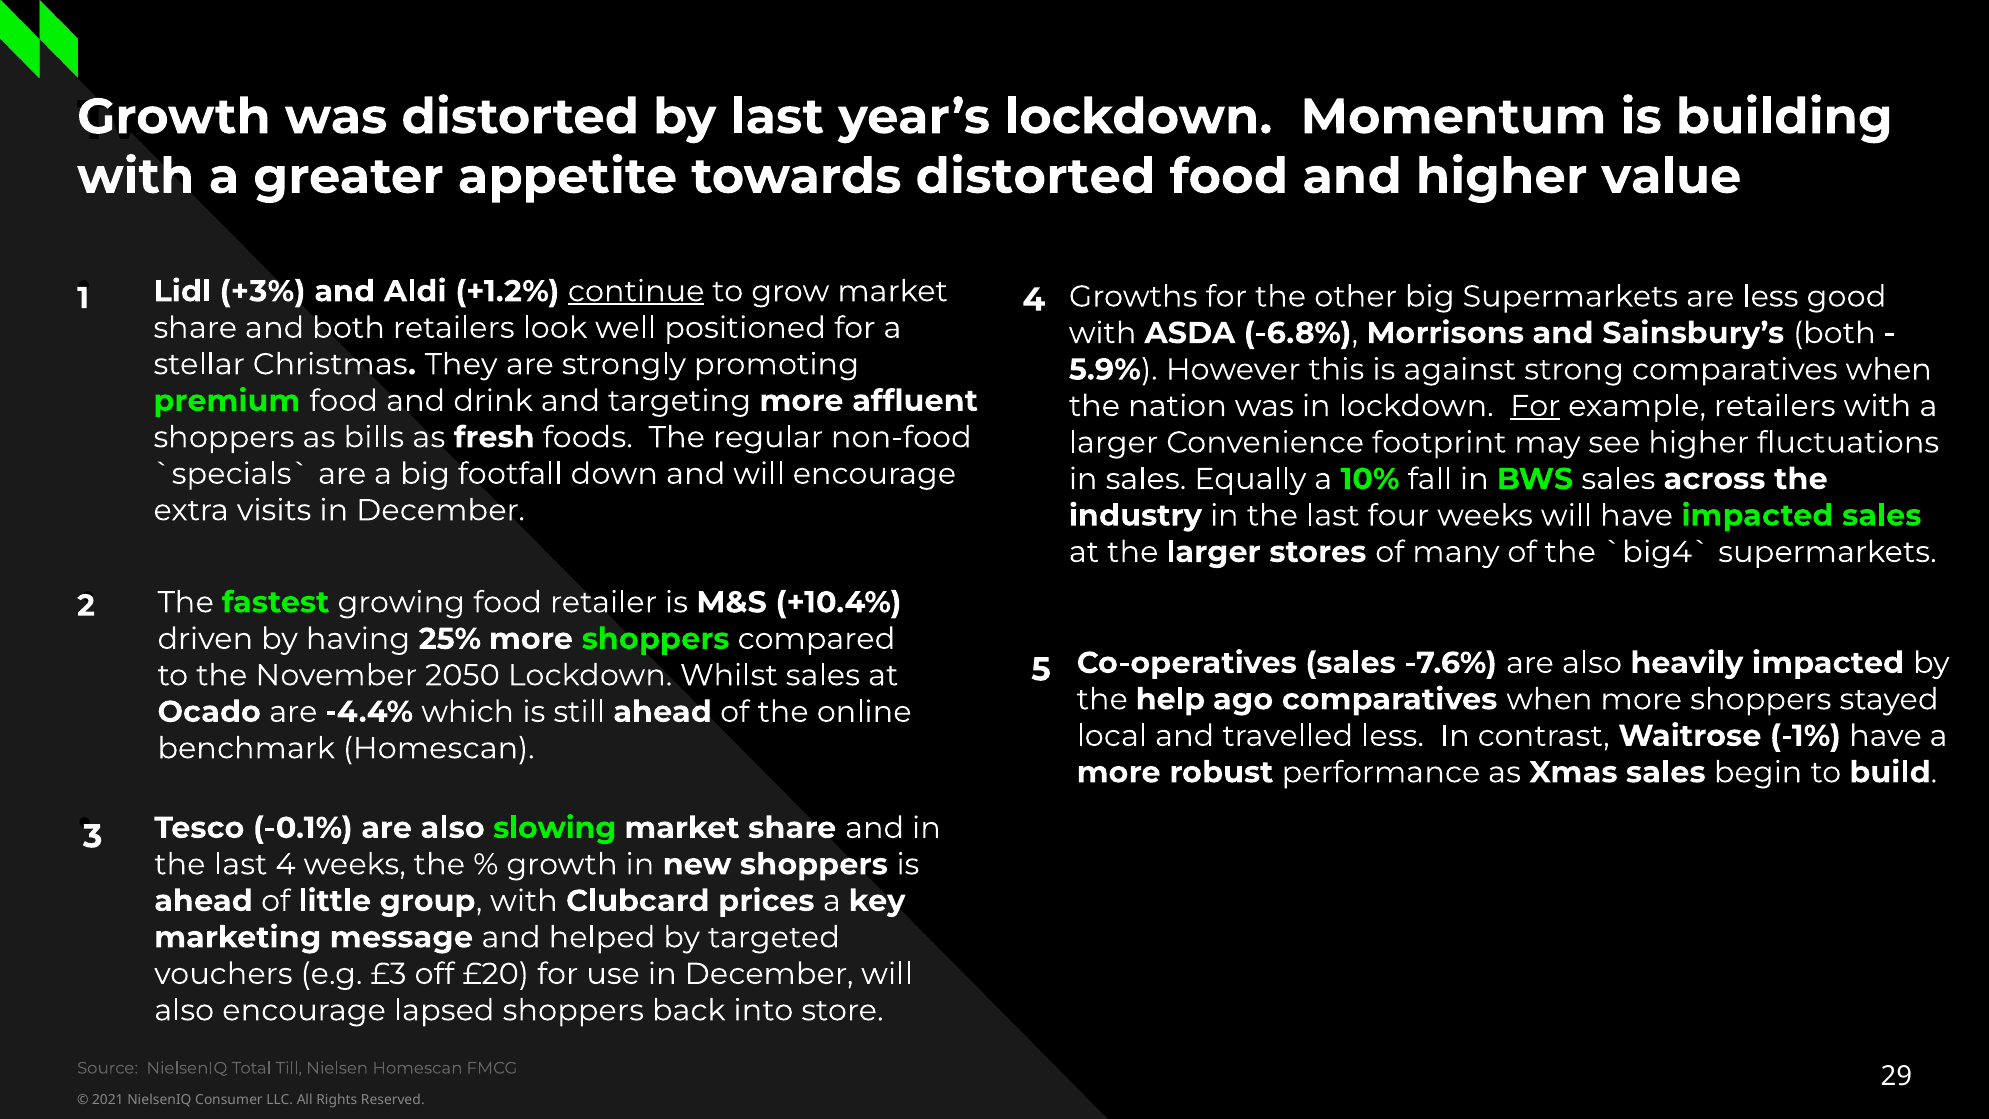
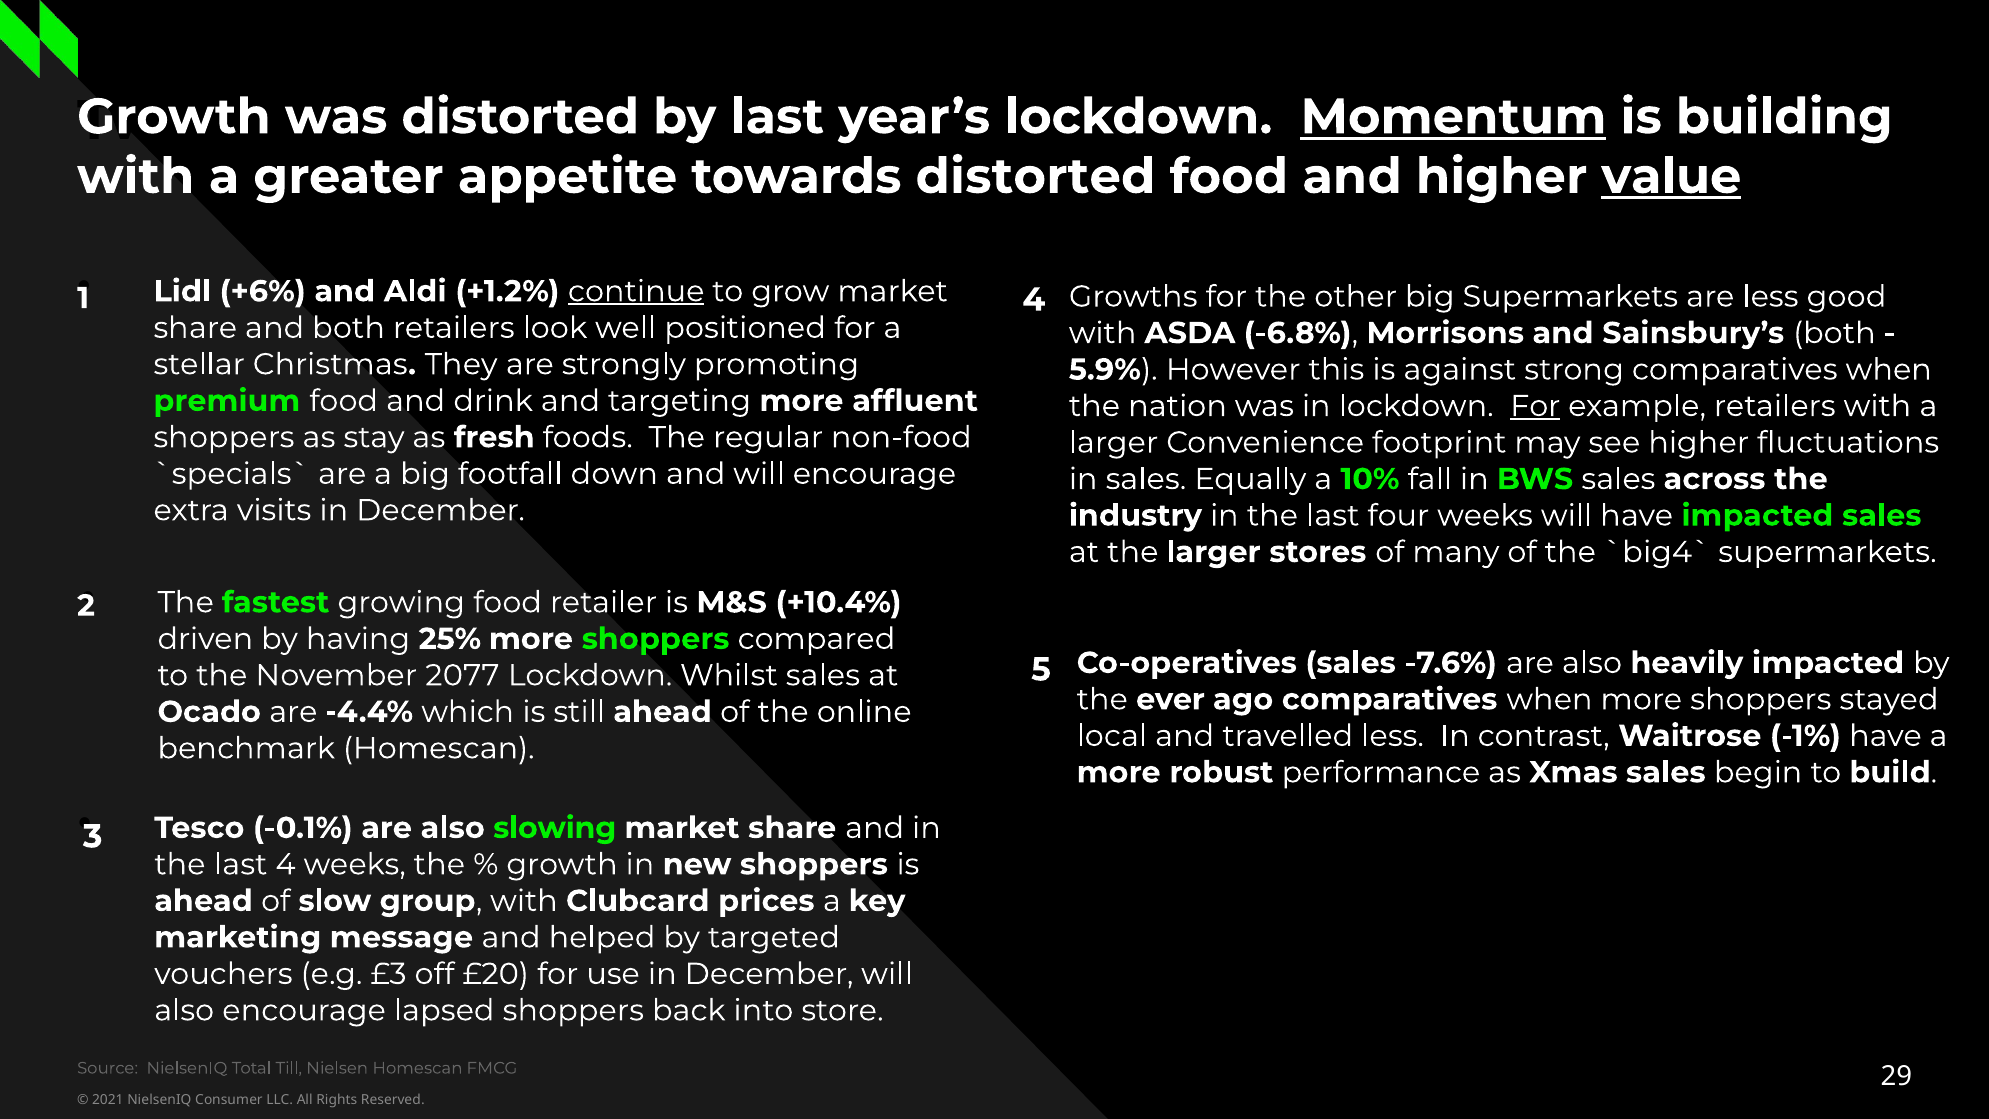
Momentum underline: none -> present (1453, 117)
value underline: none -> present (1671, 177)
+3%: +3% -> +6% (263, 291)
bills: bills -> stay (374, 437)
2050: 2050 -> 2077 (462, 675)
help: help -> ever (1170, 699)
little: little -> slow (335, 901)
